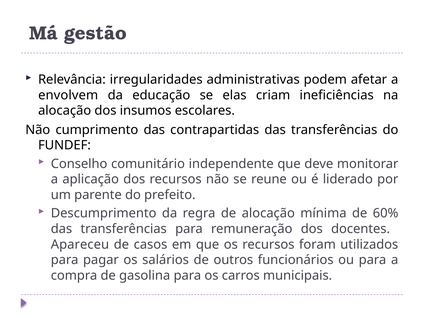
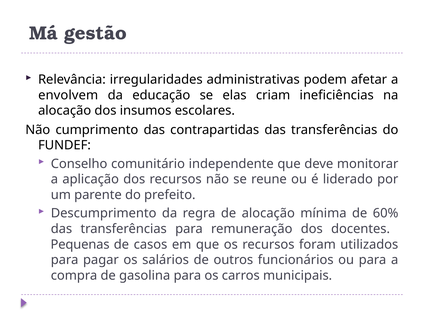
Apareceu: Apareceu -> Pequenas (80, 244)
